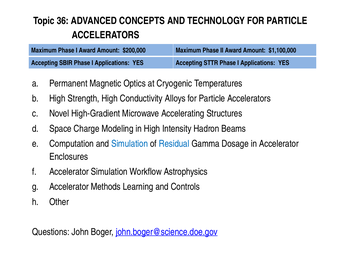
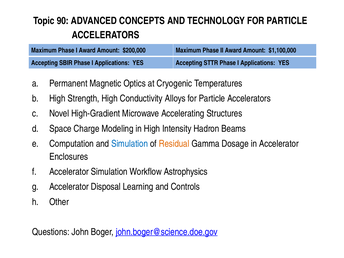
36: 36 -> 90 (63, 21)
Residual colour: blue -> orange (174, 144)
Methods: Methods -> Disposal (106, 187)
